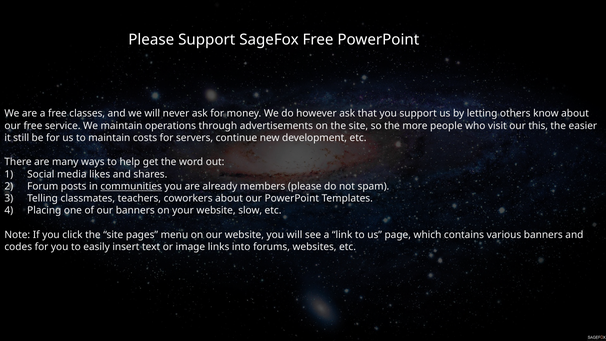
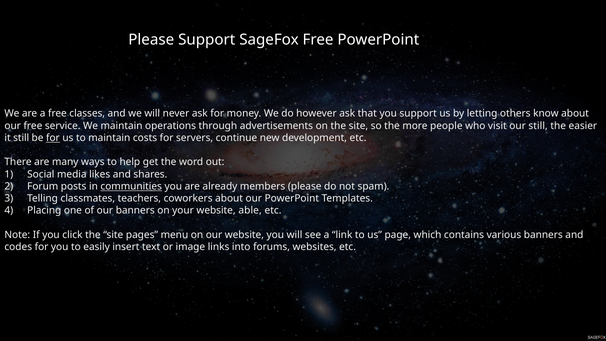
our this: this -> still (538, 126)
for underline: none -> present (53, 138)
slow: slow -> able (250, 210)
